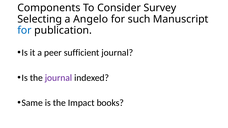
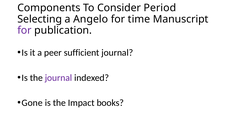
Survey: Survey -> Period (160, 8)
such: such -> time (139, 19)
for colour: blue -> purple (24, 30)
Same: Same -> Gone (32, 103)
